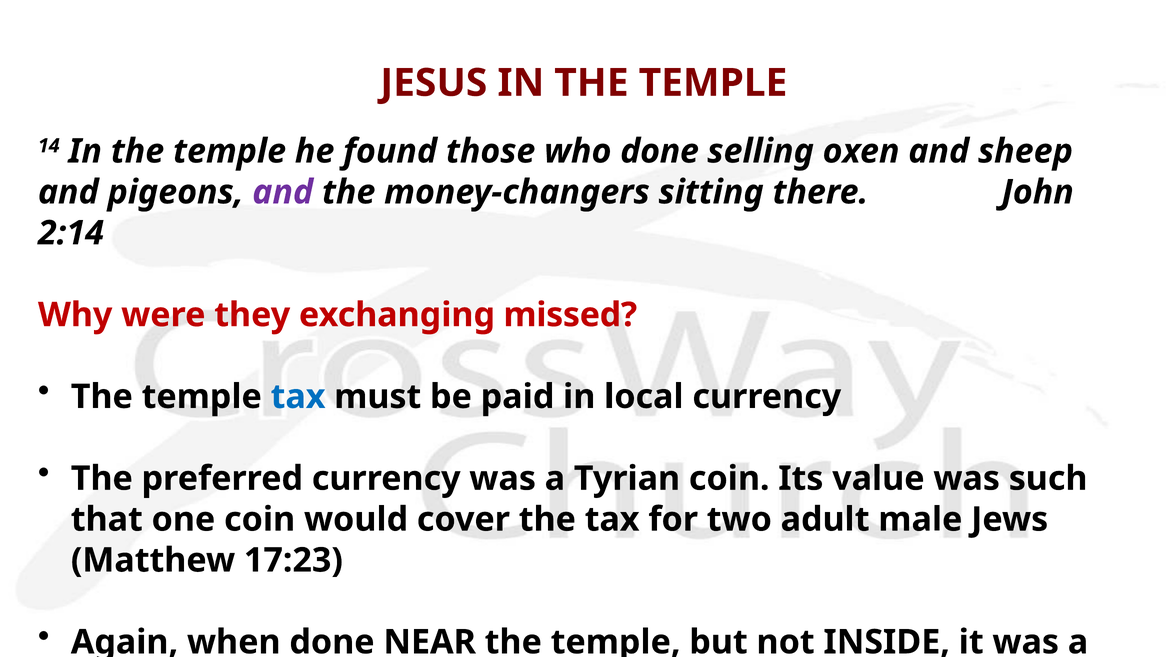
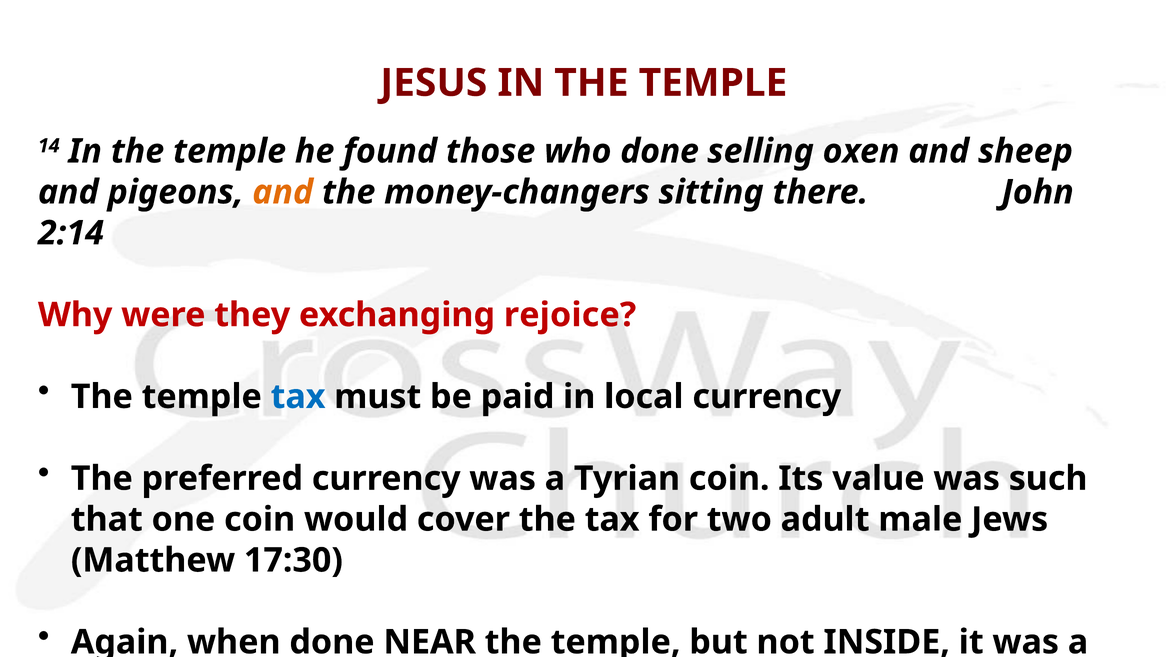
and colour: purple -> orange (283, 192)
missed: missed -> rejoice (570, 315)
17:23: 17:23 -> 17:30 (293, 560)
